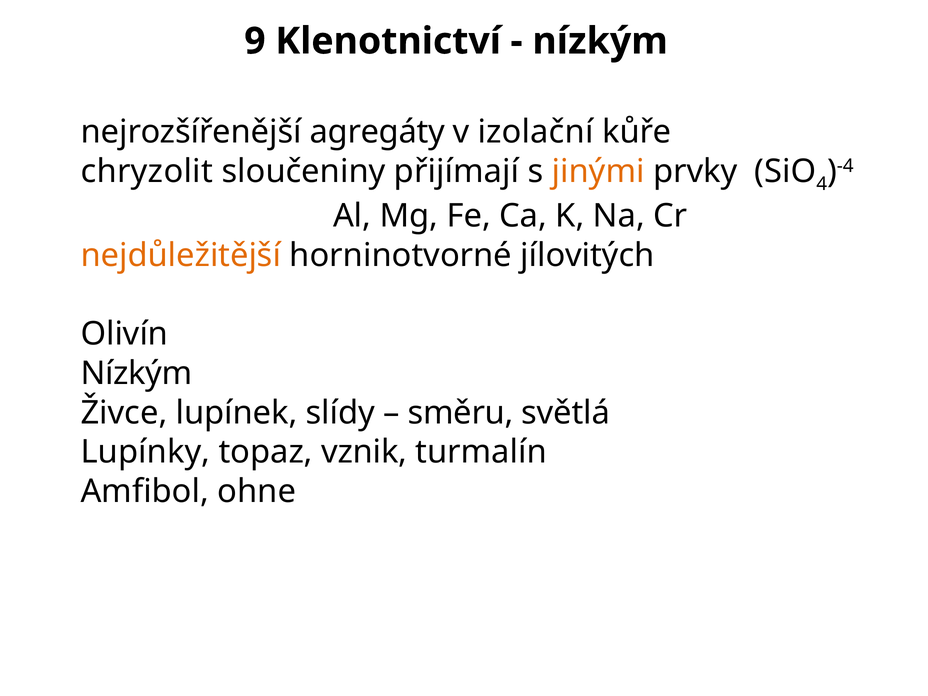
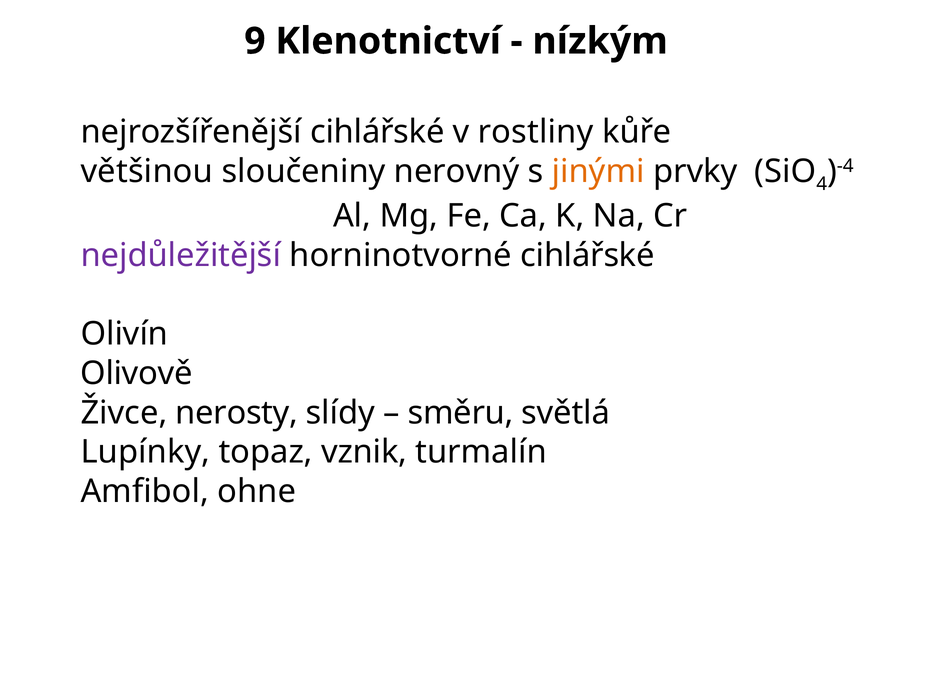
nejrozšířenější agregáty: agregáty -> cihlářské (377, 132)
izolační: izolační -> rostliny (536, 132)
chryzolit: chryzolit -> většinou (147, 171)
přijímají: přijímají -> nerovný (457, 171)
nejdůležitější colour: orange -> purple (181, 255)
horninotvorné jílovitých: jílovitých -> cihlářské (588, 255)
Nízkým: Nízkým -> Olivově (136, 373)
lupínek: lupínek -> nerosty (237, 413)
